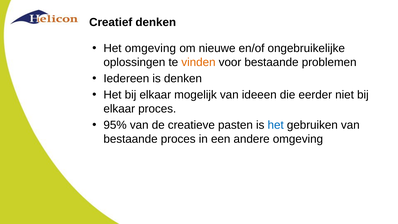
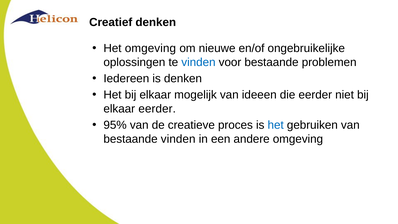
vinden colour: orange -> blue (198, 62)
elkaar proces: proces -> eerder (157, 109)
pasten: pasten -> proces (235, 125)
bestaande proces: proces -> vinden (178, 139)
